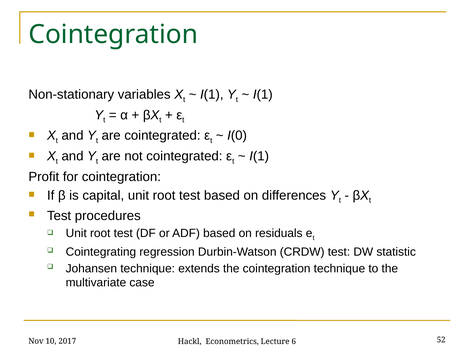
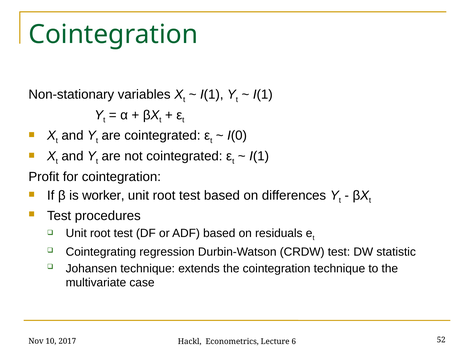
capital: capital -> worker (103, 195)
